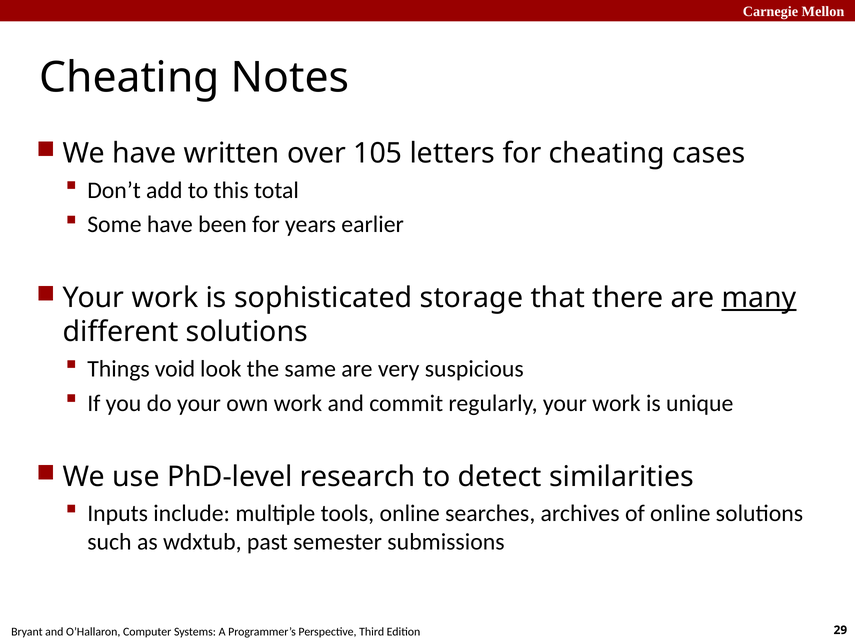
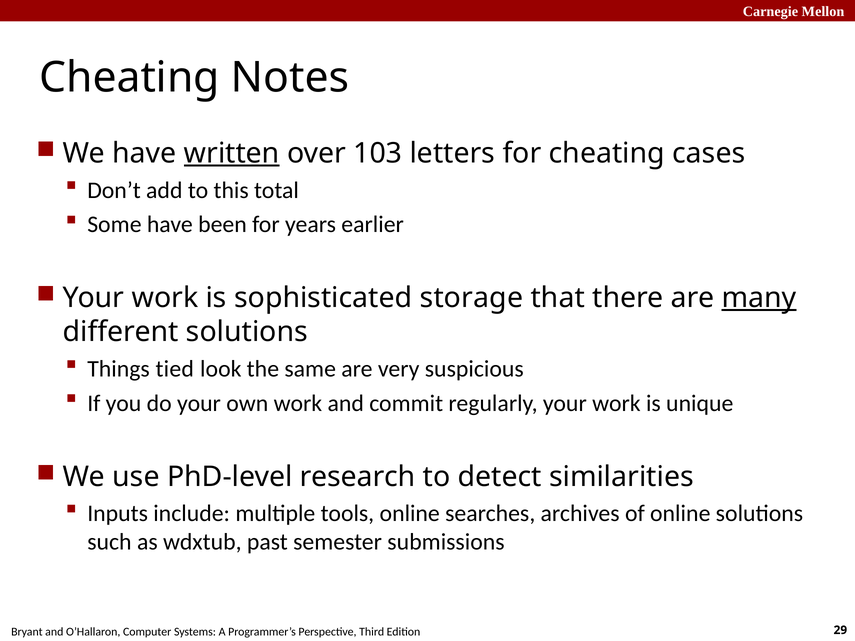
written underline: none -> present (232, 153)
105: 105 -> 103 (378, 153)
void: void -> tied (175, 369)
